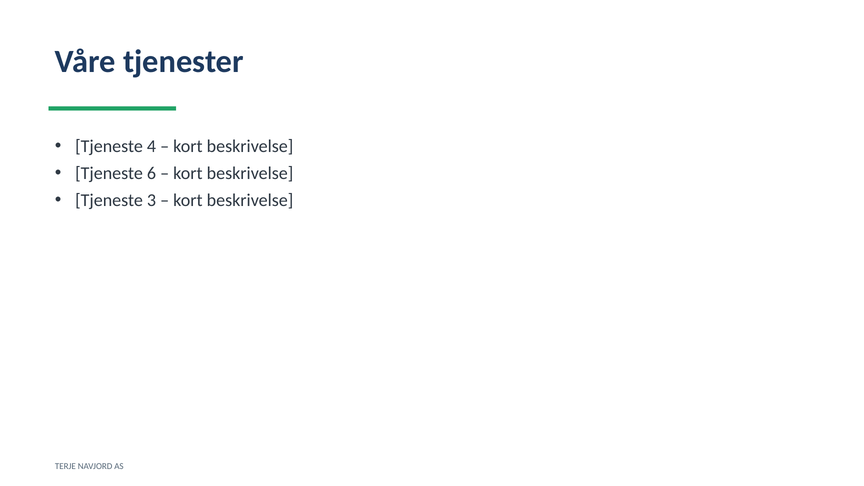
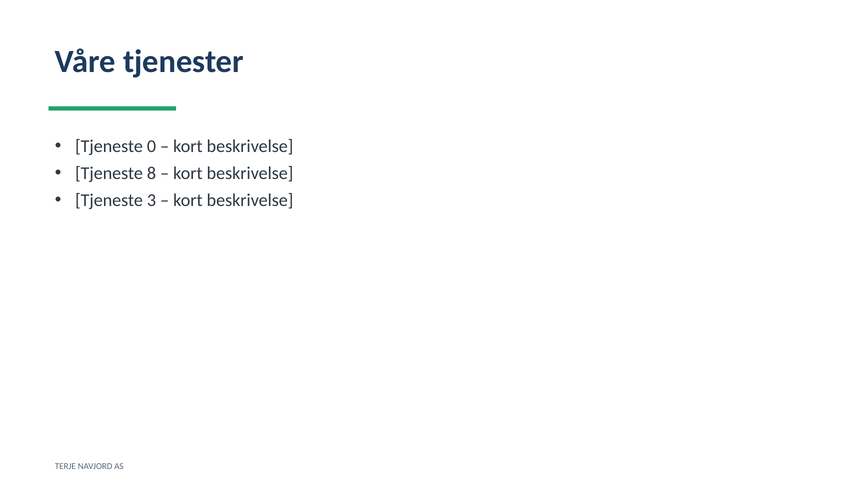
4: 4 -> 0 (151, 146)
6: 6 -> 8 (151, 173)
